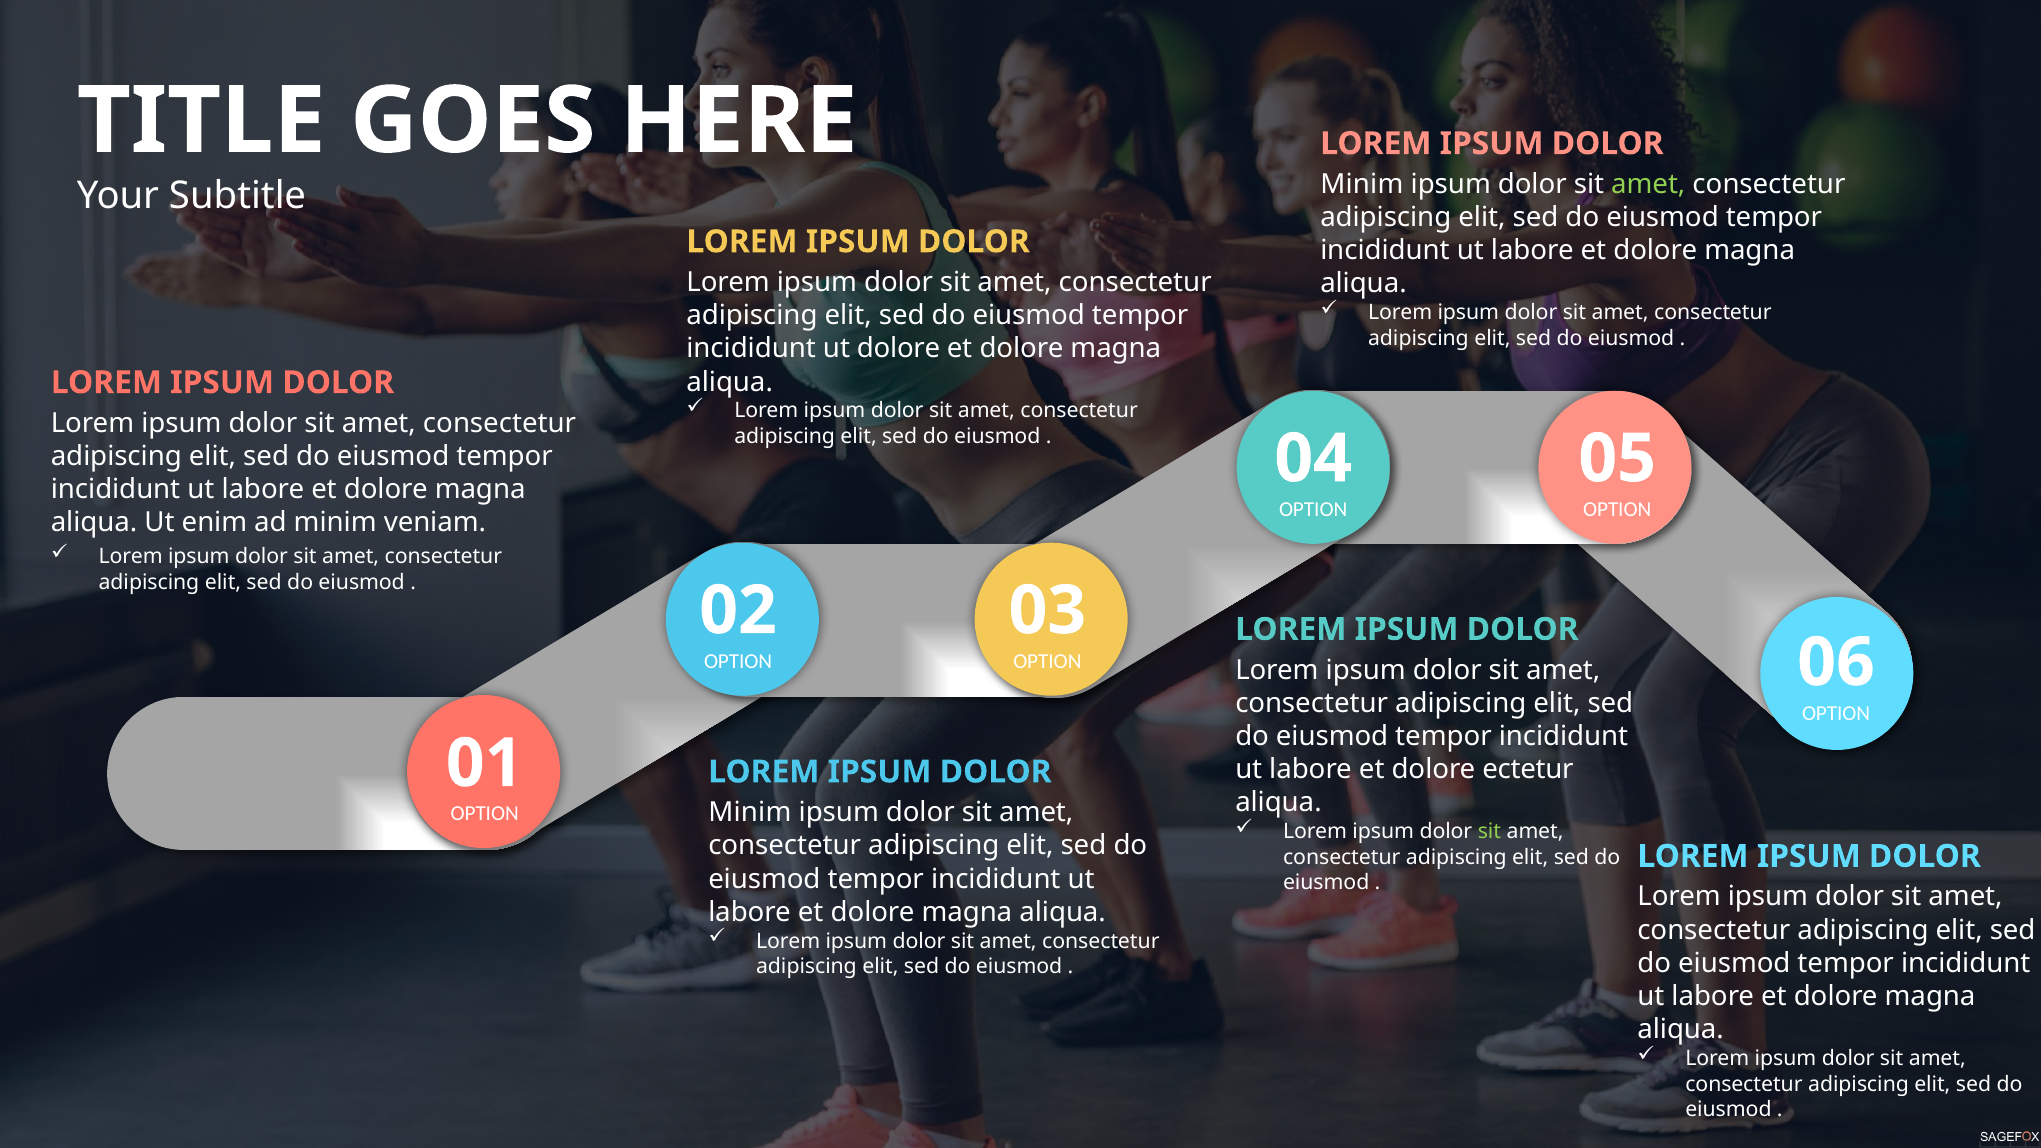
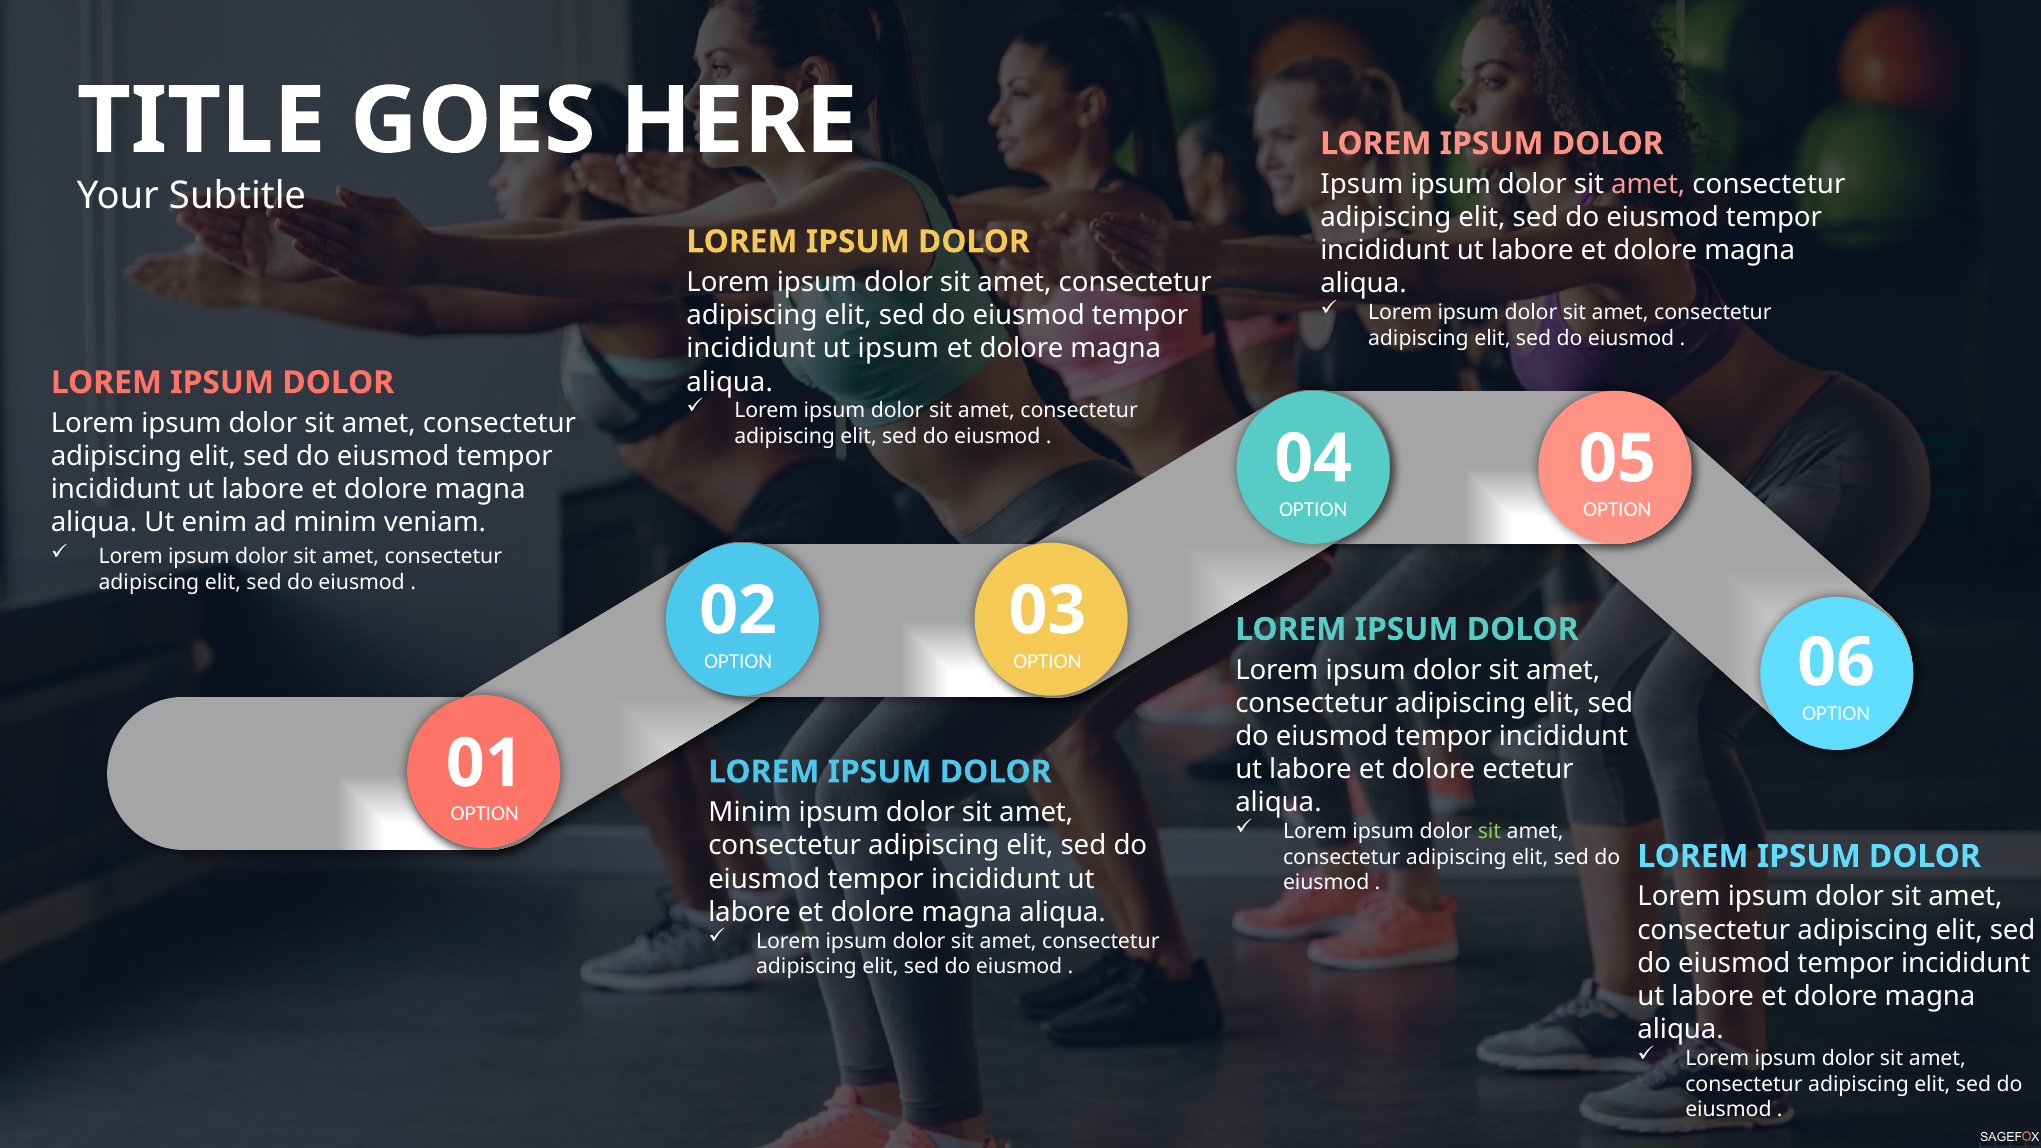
Minim: Minim -> Ipsum (1362, 184)
amet colour: light green -> pink (1648, 184)
ut dolore: dolore -> ipsum (898, 349)
